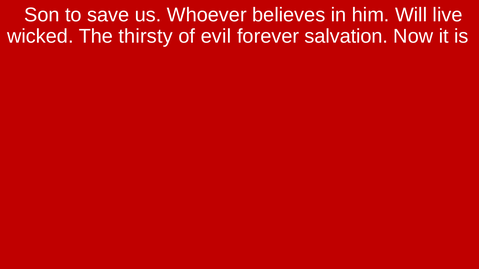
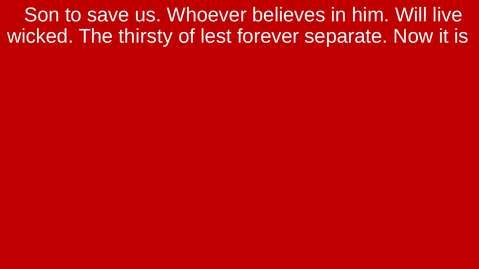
evil: evil -> lest (216, 36)
salvation: salvation -> separate (346, 36)
